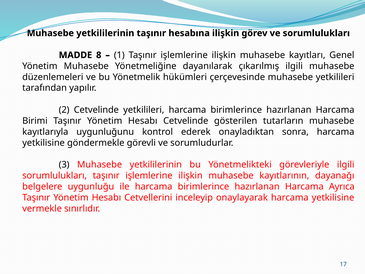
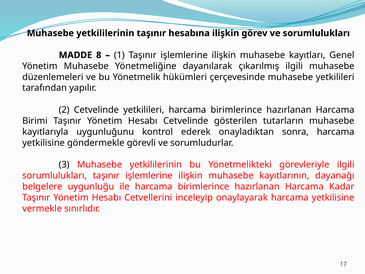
Ayrıca: Ayrıca -> Kadar (342, 186)
